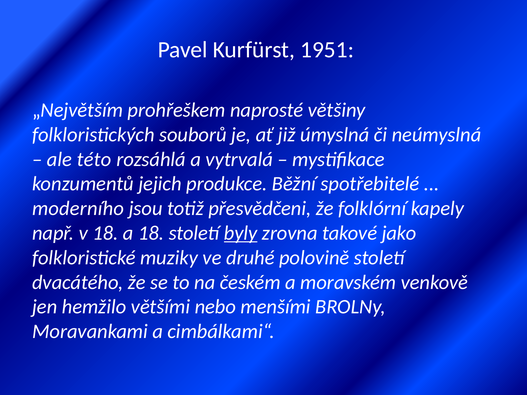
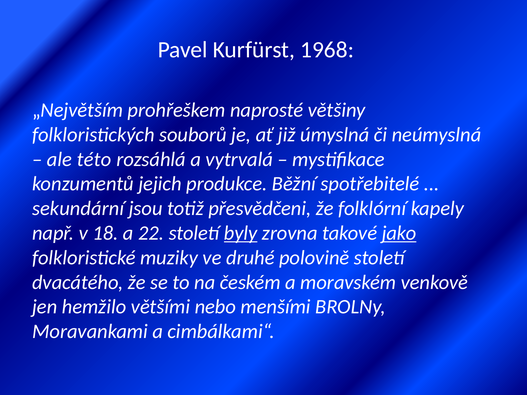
1951: 1951 -> 1968 (327, 50)
moderního: moderního -> sekundární (78, 209)
a 18: 18 -> 22 (151, 233)
jako underline: none -> present (399, 233)
